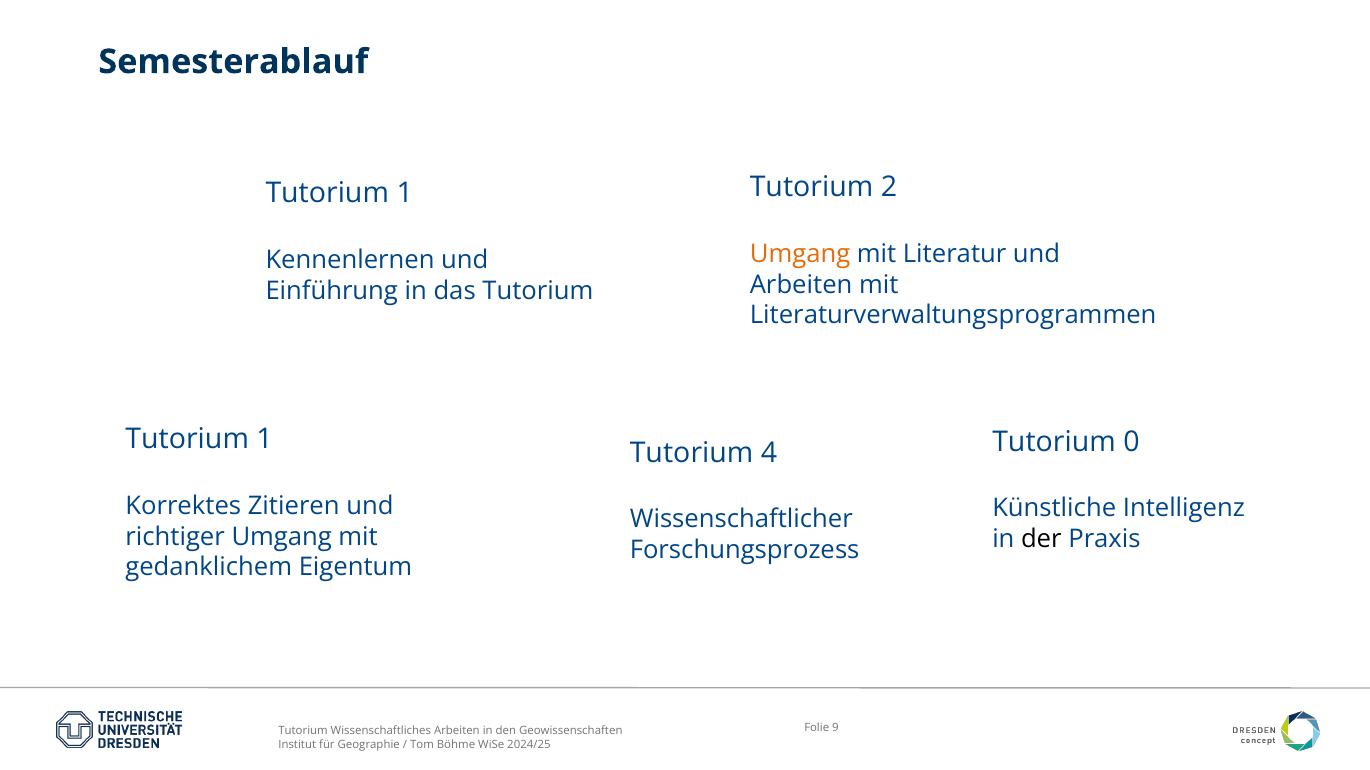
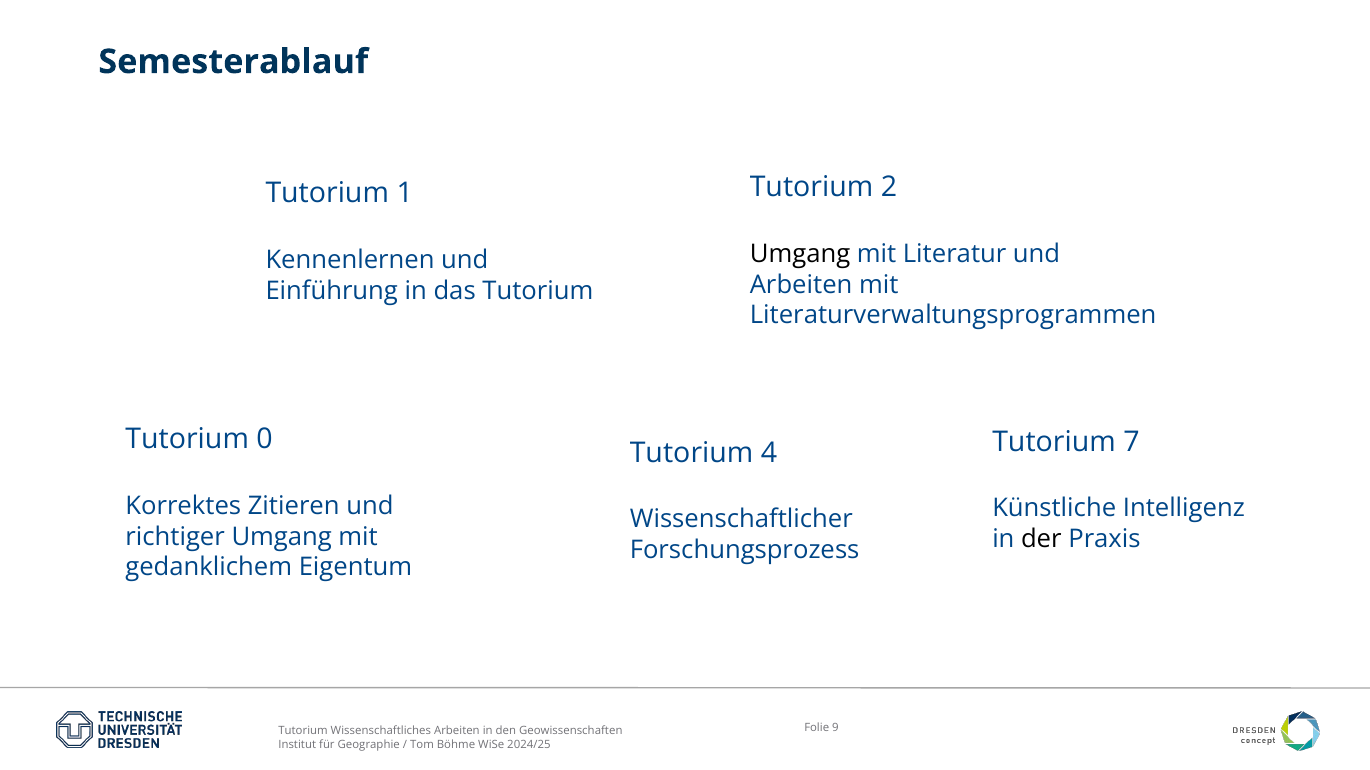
Umgang colour: orange -> black (800, 254)
1: 1 -> 0 (265, 440)
0: 0 -> 7 (1131, 442)
